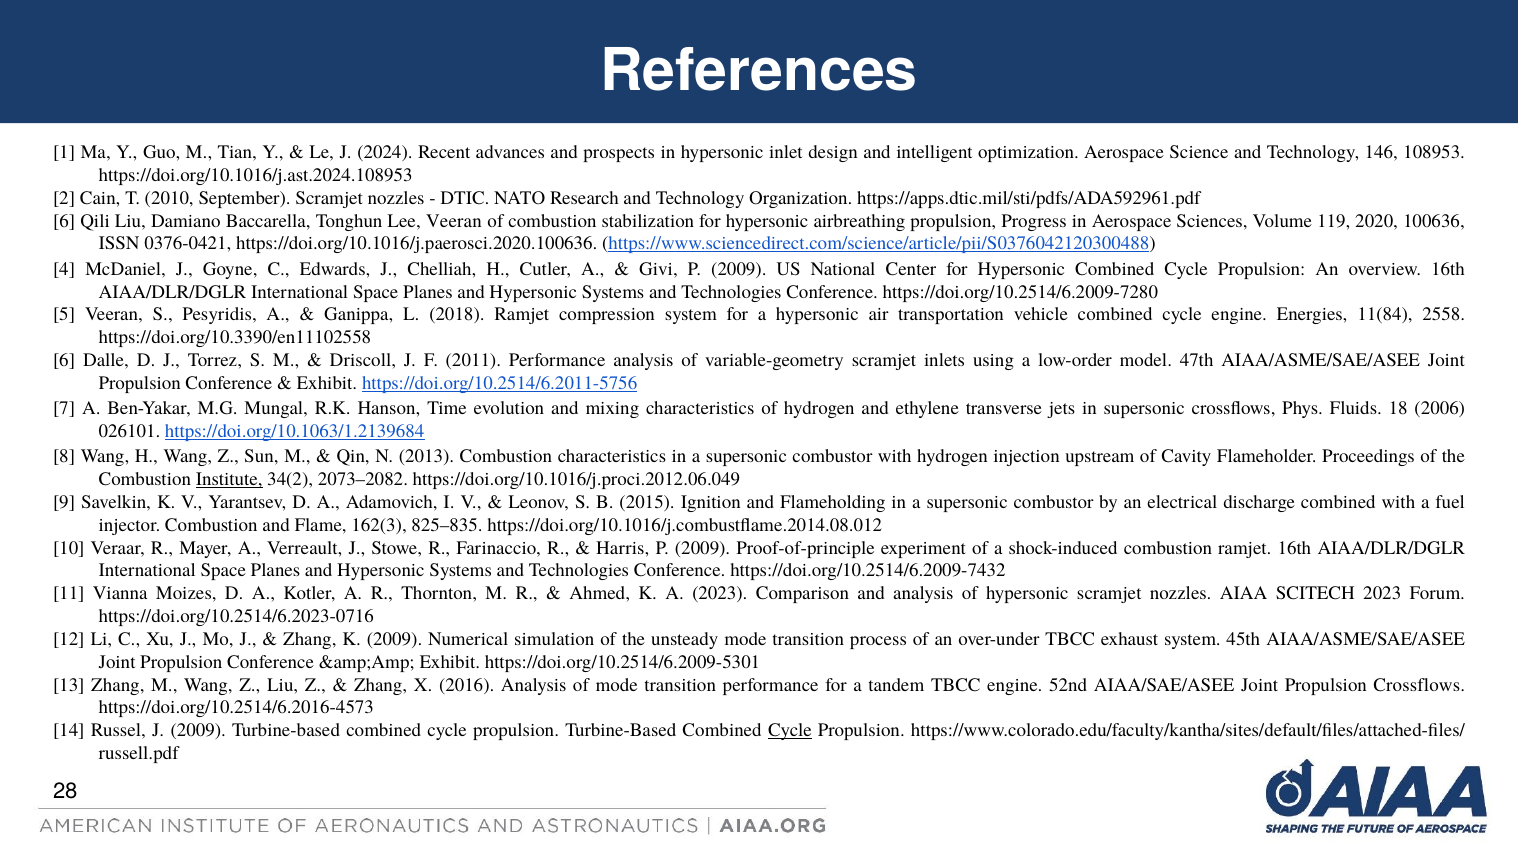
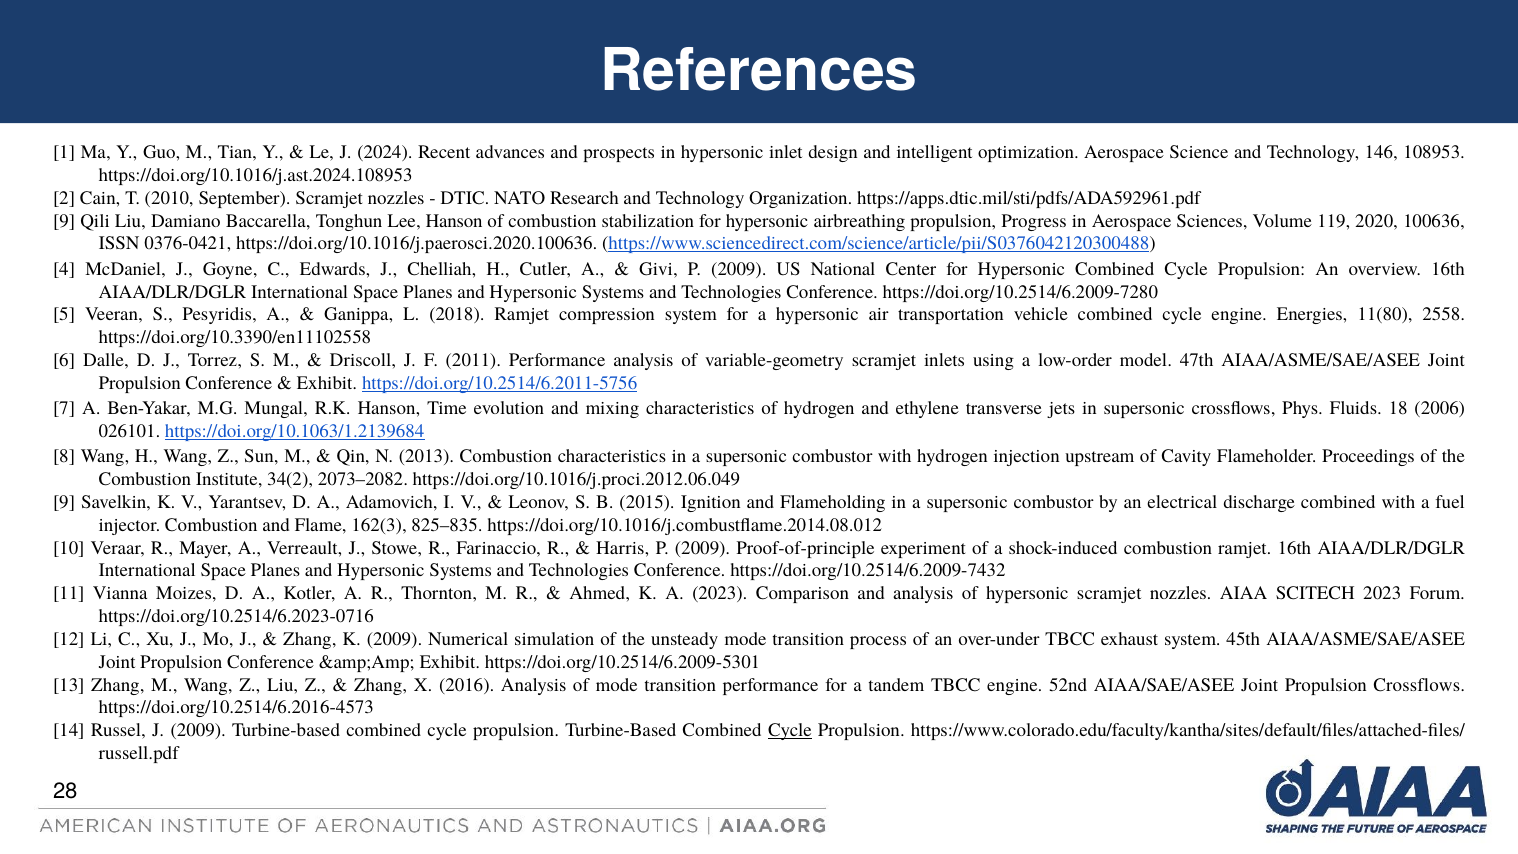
6: 6 -> 9 (64, 221)
Lee Veeran: Veeran -> Hanson (454, 221)
11(84: 11(84 -> 11(80 (1385, 315)
Institute underline: present -> none (229, 479)
